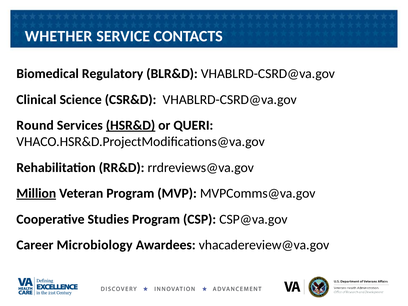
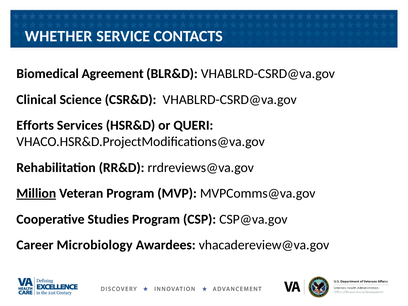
Regulatory: Regulatory -> Agreement (113, 74)
Round: Round -> Efforts (35, 125)
HSR&D underline: present -> none (131, 125)
